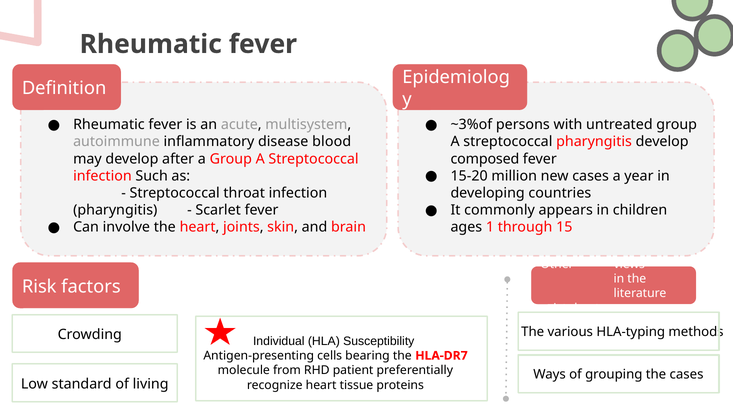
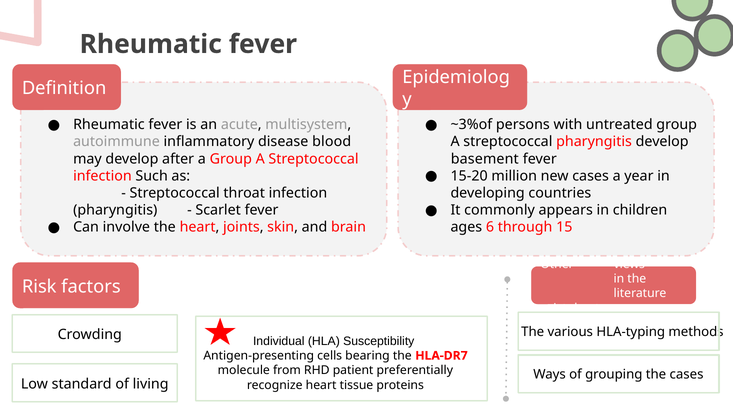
composed: composed -> basement (485, 159)
1: 1 -> 6 (490, 227)
